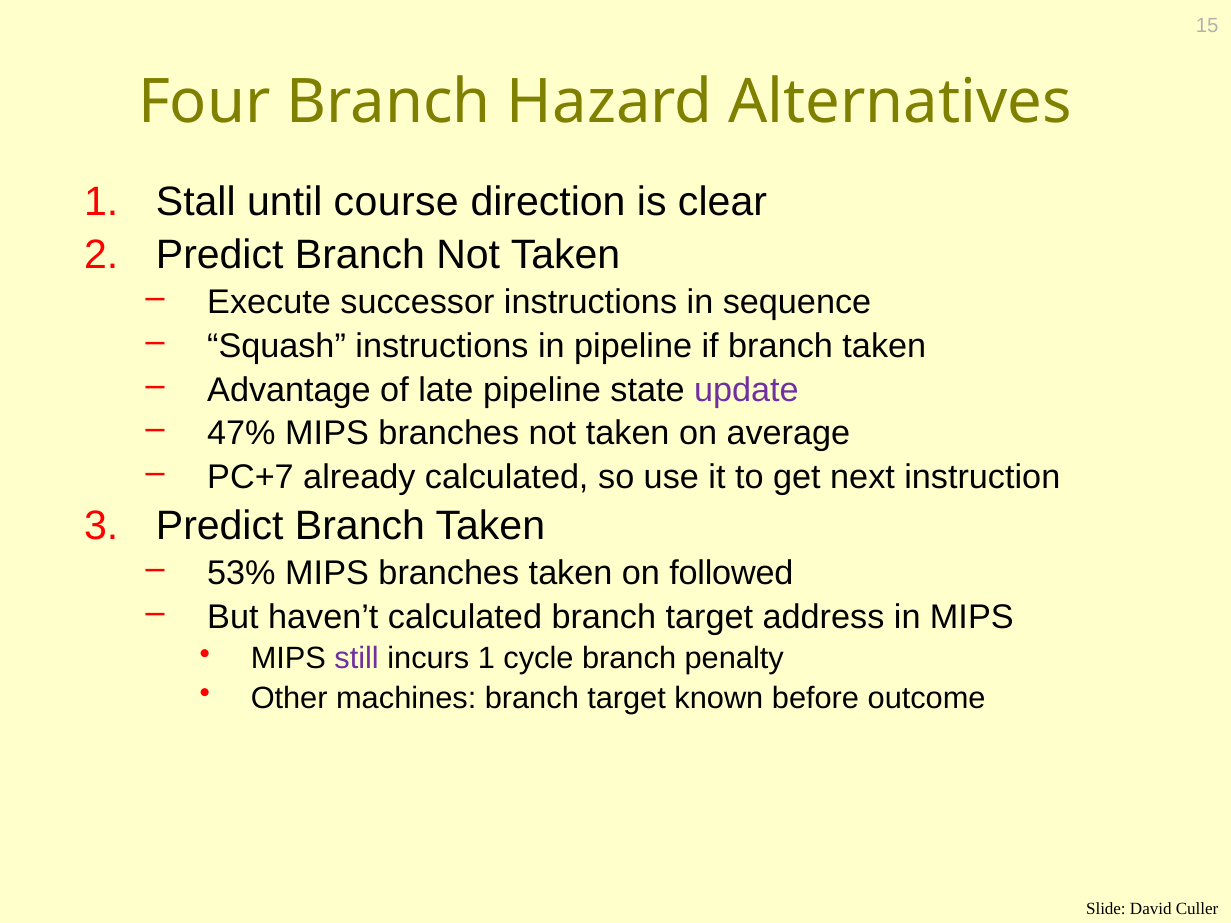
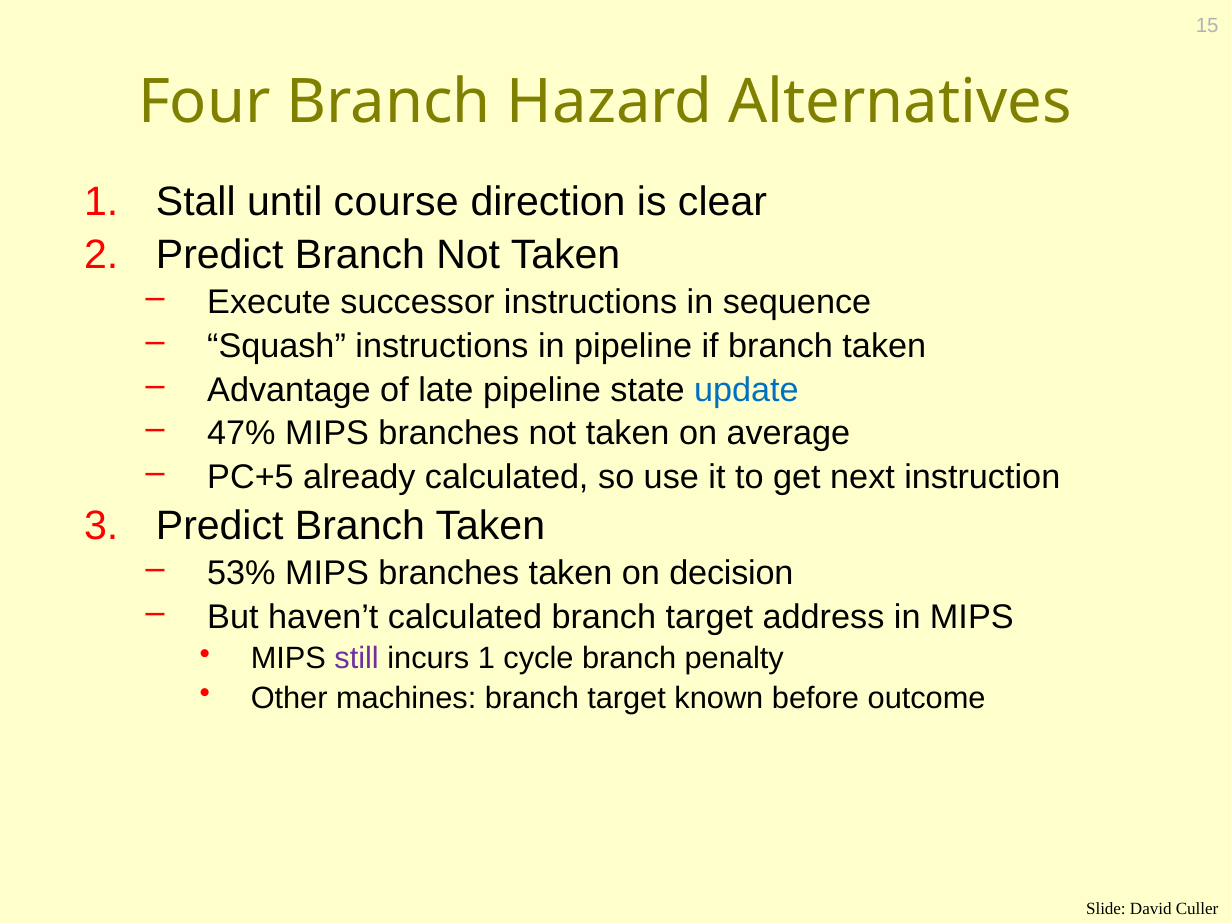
update colour: purple -> blue (746, 390)
PC+7: PC+7 -> PC+5 (250, 477)
followed: followed -> decision (731, 574)
